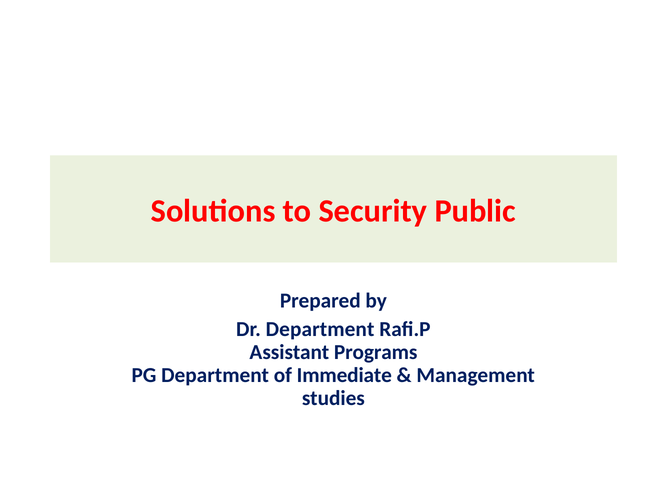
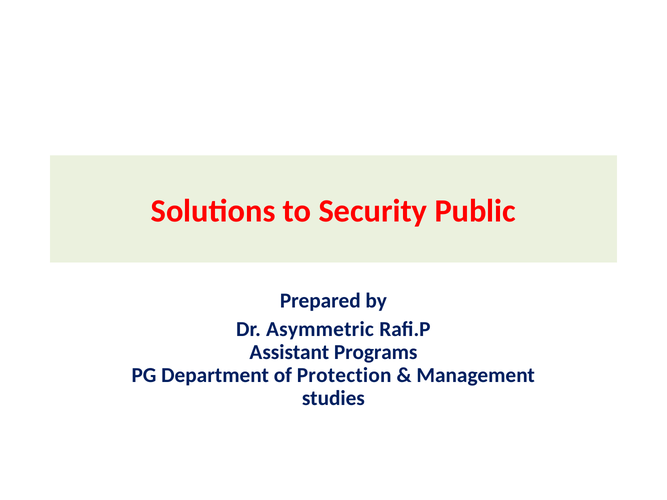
Dr Department: Department -> Asymmetric (320, 329)
Immediate: Immediate -> Protection (344, 375)
